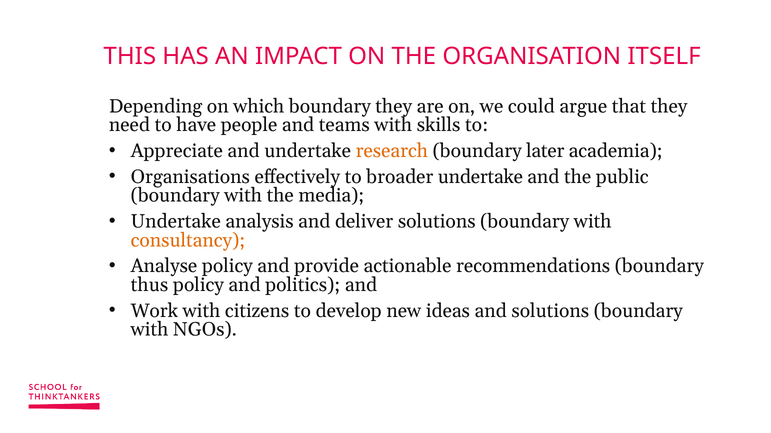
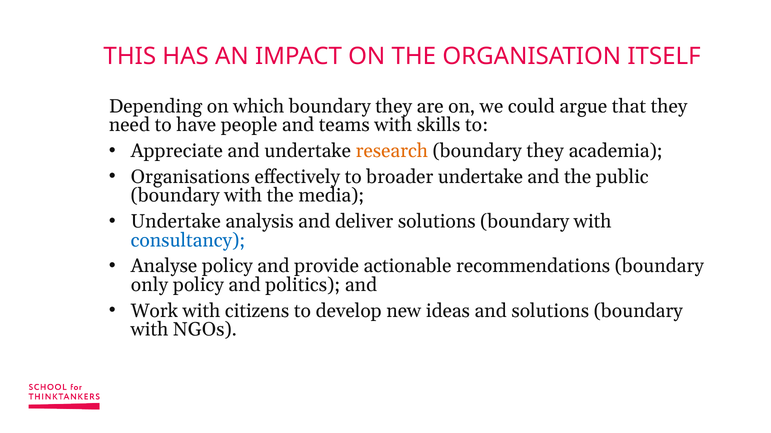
later: later -> they (545, 151)
consultancy colour: orange -> blue (188, 241)
thus: thus -> only (149, 285)
